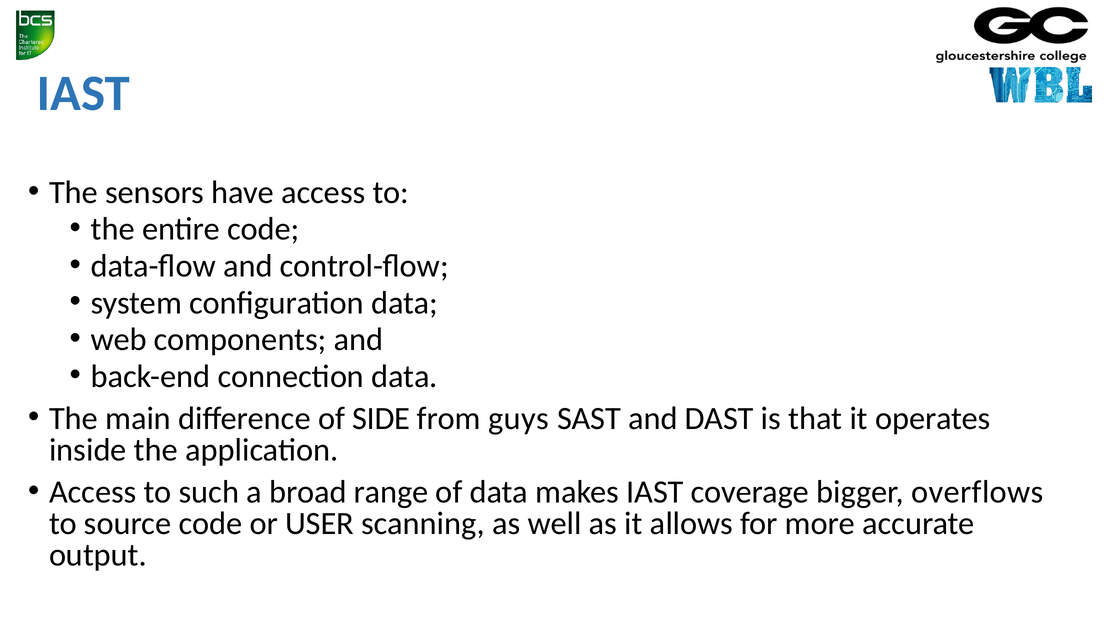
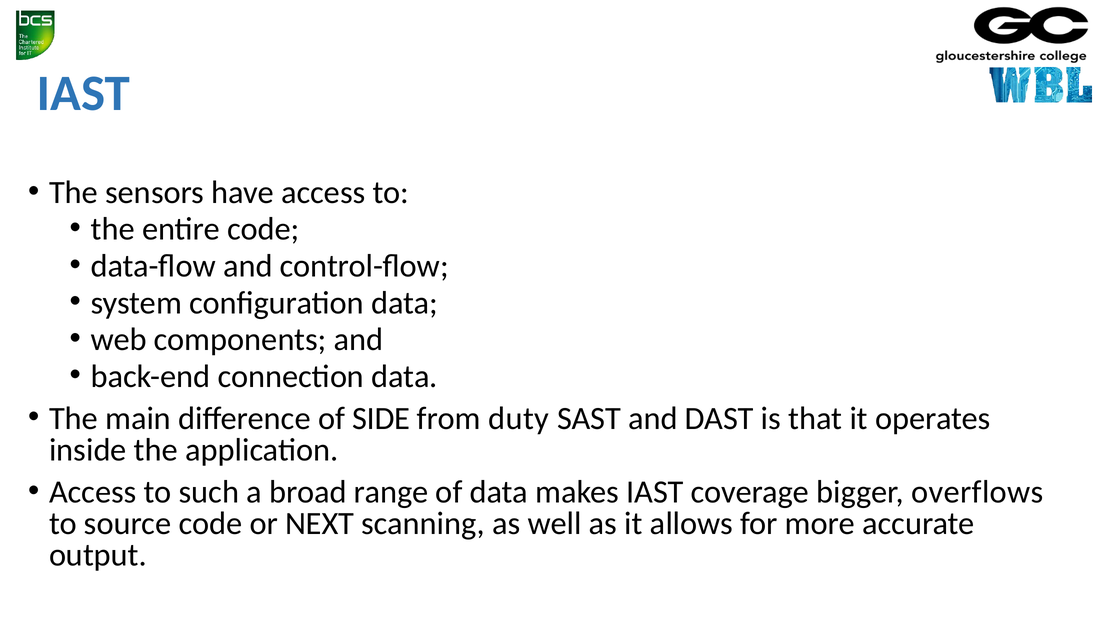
guys: guys -> duty (519, 418)
USER: USER -> NEXT (320, 523)
